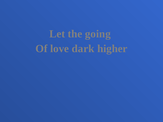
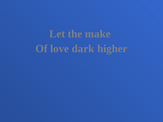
going: going -> make (98, 34)
